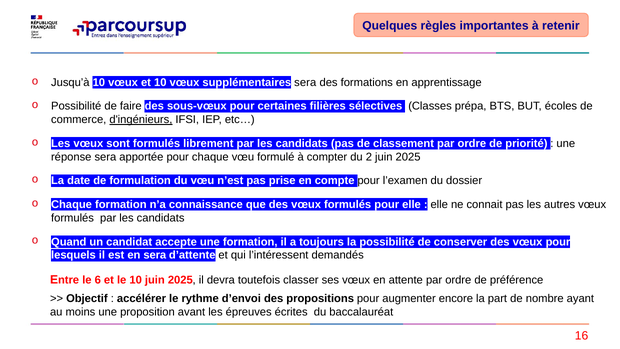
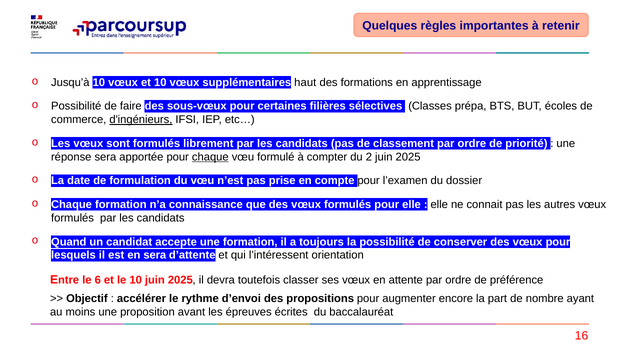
supplémentaires sera: sera -> haut (305, 82)
chaque underline: none -> present (210, 157)
demandés: demandés -> orientation (338, 255)
